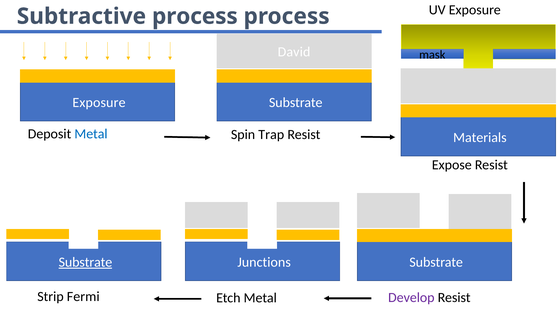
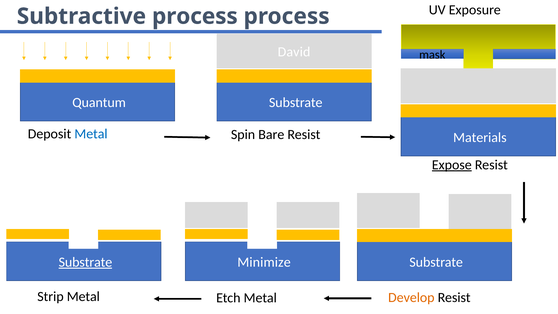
Exposure: Exposure -> Quantum (99, 103)
Trap: Trap -> Bare (271, 134)
Expose underline: none -> present (452, 165)
Junctions: Junctions -> Minimize (264, 262)
Strip Fermi: Fermi -> Metal (83, 296)
Develop colour: purple -> orange (411, 297)
